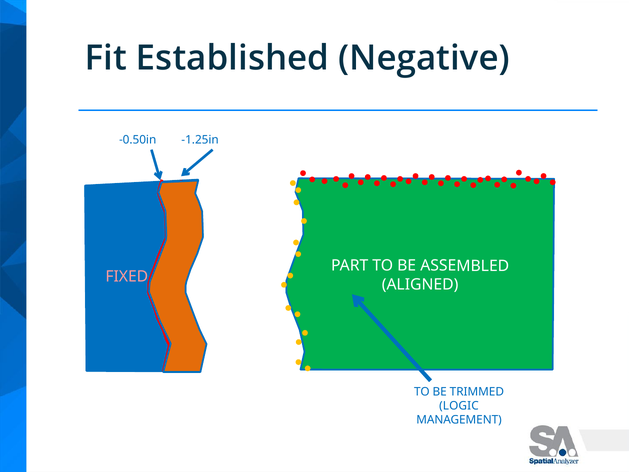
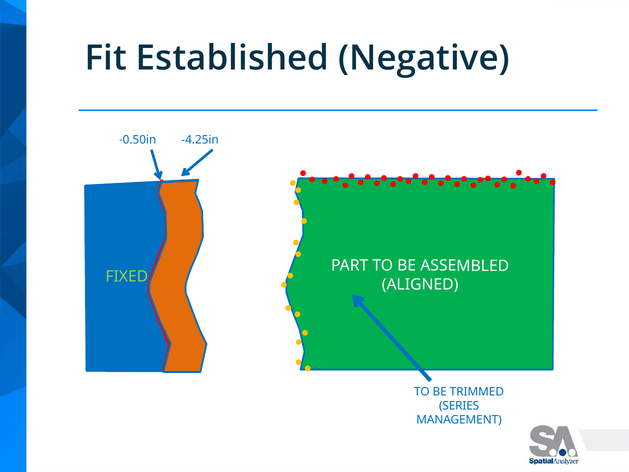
-1.25in: -1.25in -> -4.25in (200, 140)
FIXED colour: pink -> light green (127, 276)
LOGIC: LOGIC -> SERIES (459, 406)
